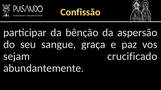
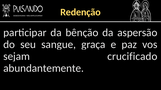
Confissão: Confissão -> Redenção (80, 12)
